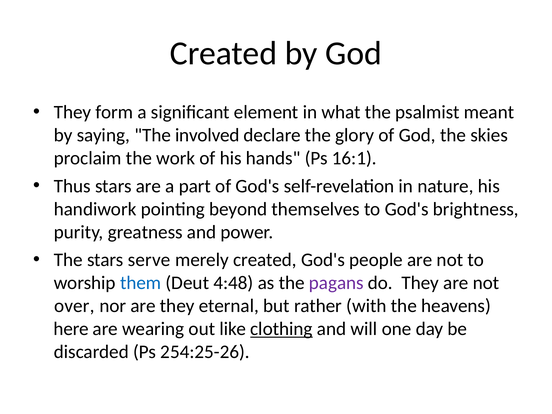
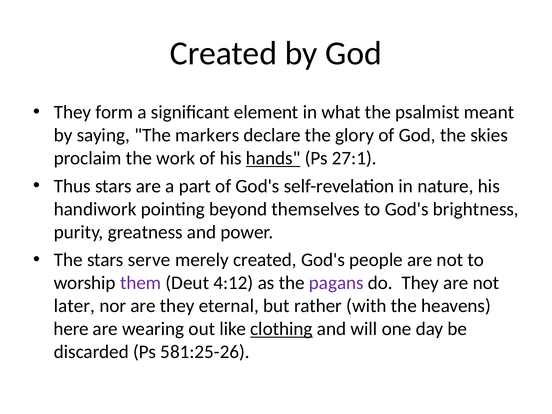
involved: involved -> markers (207, 135)
hands underline: none -> present (273, 158)
16:1: 16:1 -> 27:1 (354, 158)
them colour: blue -> purple (141, 283)
4:48: 4:48 -> 4:12 (233, 283)
over: over -> later (74, 306)
254:25-26: 254:25-26 -> 581:25-26 (205, 352)
